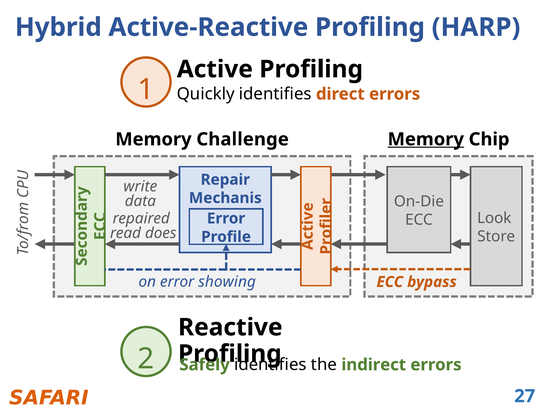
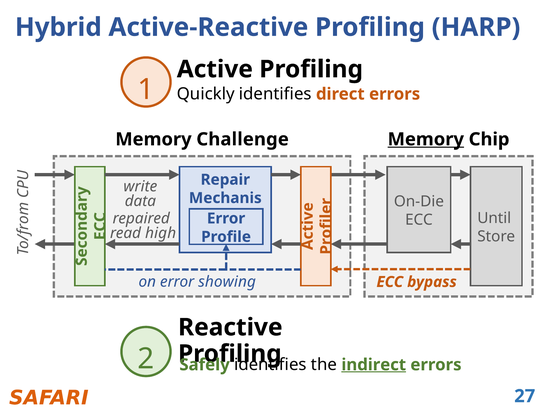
Look: Look -> Until (494, 218)
does: does -> high (161, 233)
indirect underline: none -> present (374, 365)
